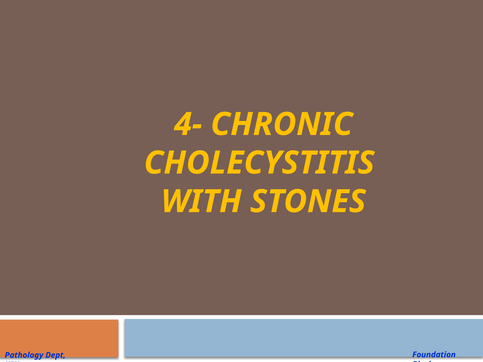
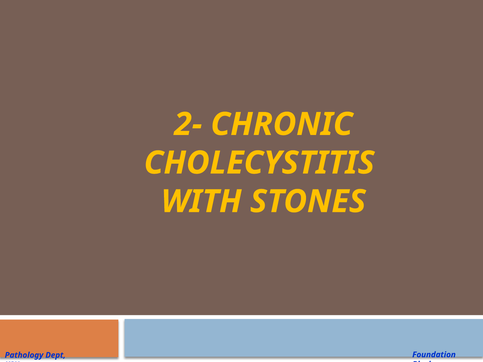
4-: 4- -> 2- (188, 124)
